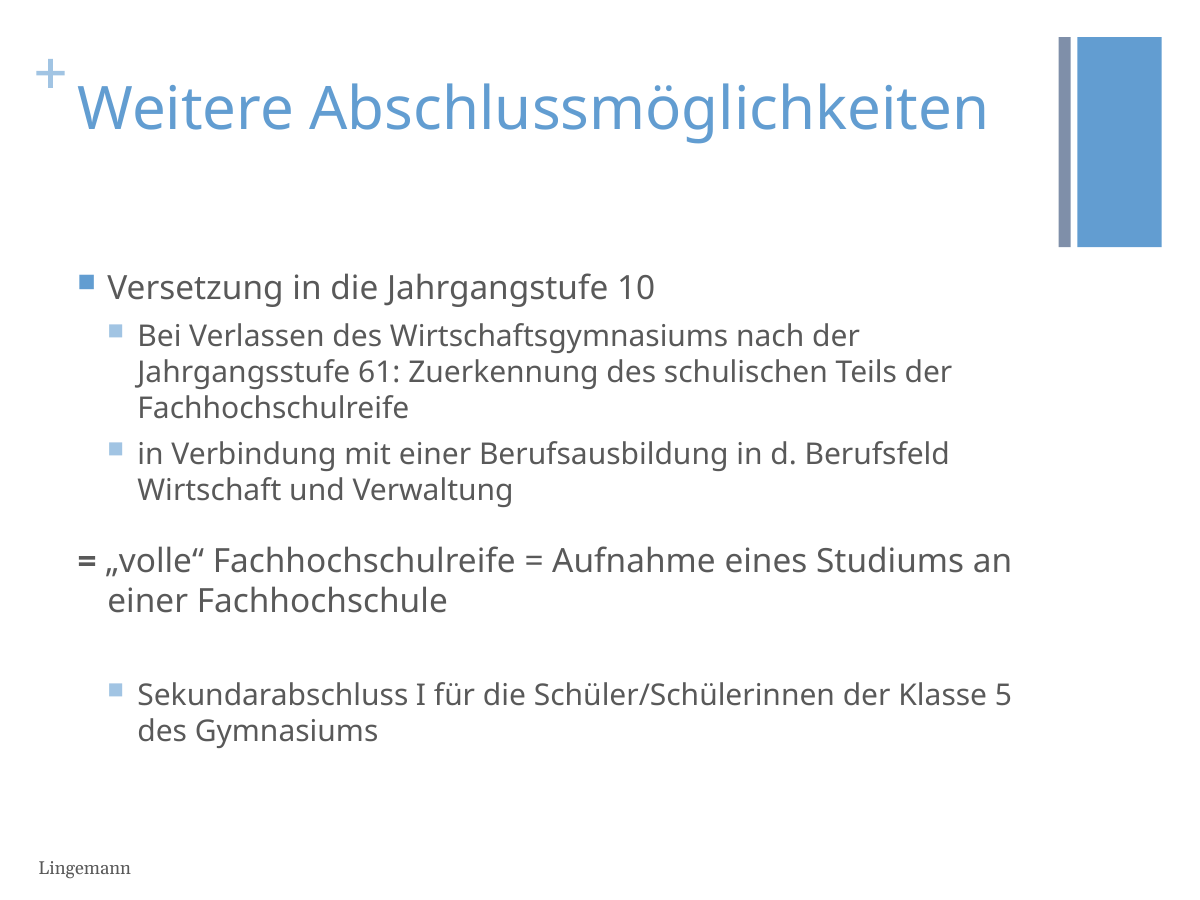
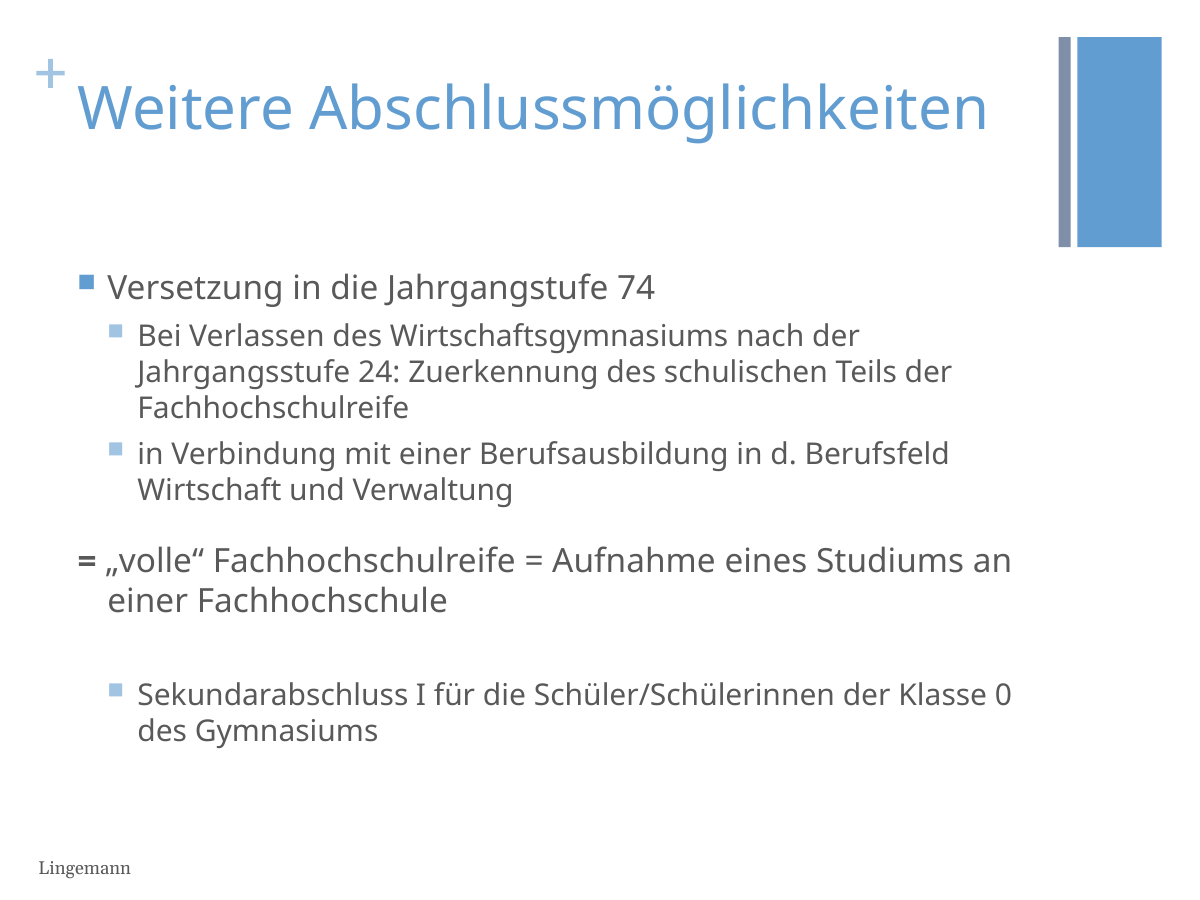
10: 10 -> 74 (636, 288)
61: 61 -> 24 (379, 372)
5: 5 -> 0 (1003, 696)
